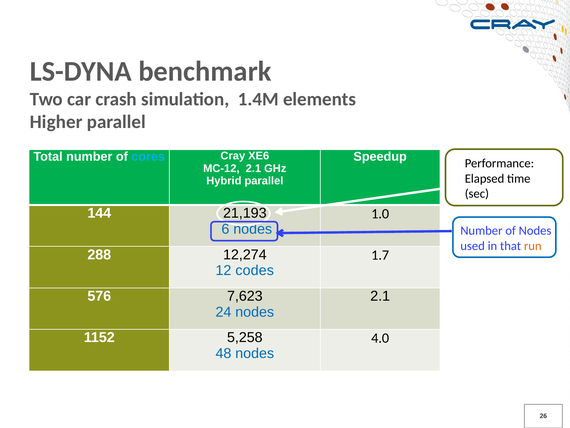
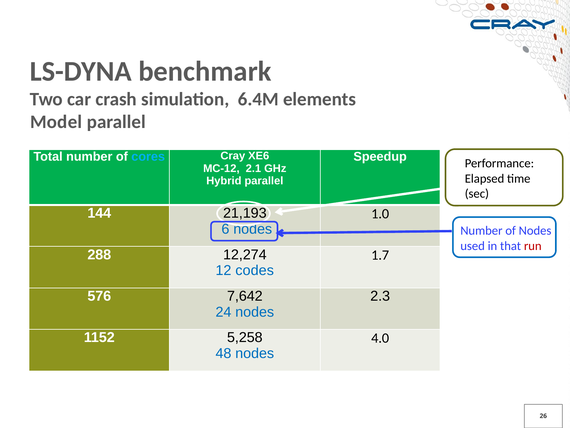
1.4M: 1.4M -> 6.4M (258, 99)
Higher: Higher -> Model (56, 122)
run colour: orange -> red (533, 246)
7,623: 7,623 -> 7,642 (245, 296)
2.1: 2.1 -> 2.3 (380, 296)
